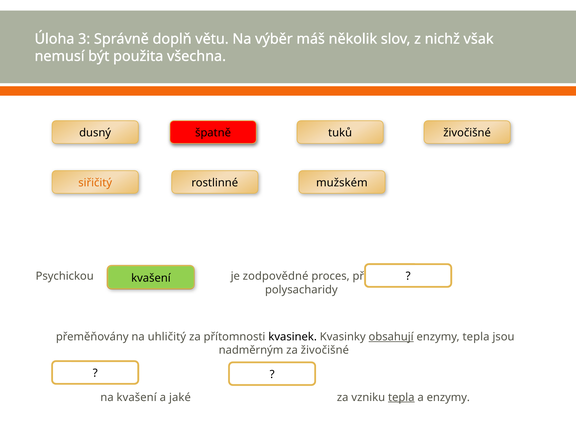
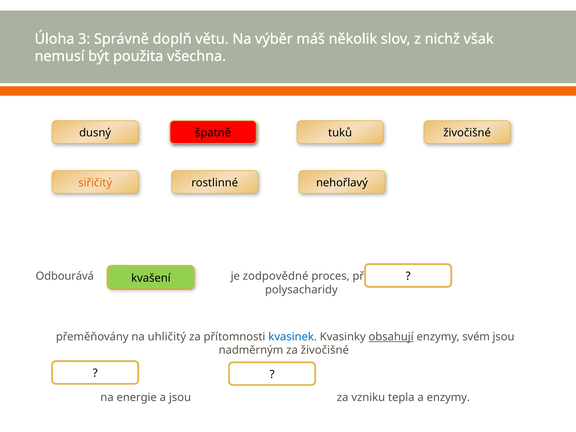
mužském: mužském -> nehořlavý (342, 183)
Psychickou: Psychickou -> Odbourává (65, 276)
kvasinek colour: black -> blue (293, 337)
enzymy tepla: tepla -> svém (476, 337)
na kvašení: kvašení -> energie (137, 397)
a jaké: jaké -> jsou (180, 397)
tepla underline: present -> none (401, 397)
